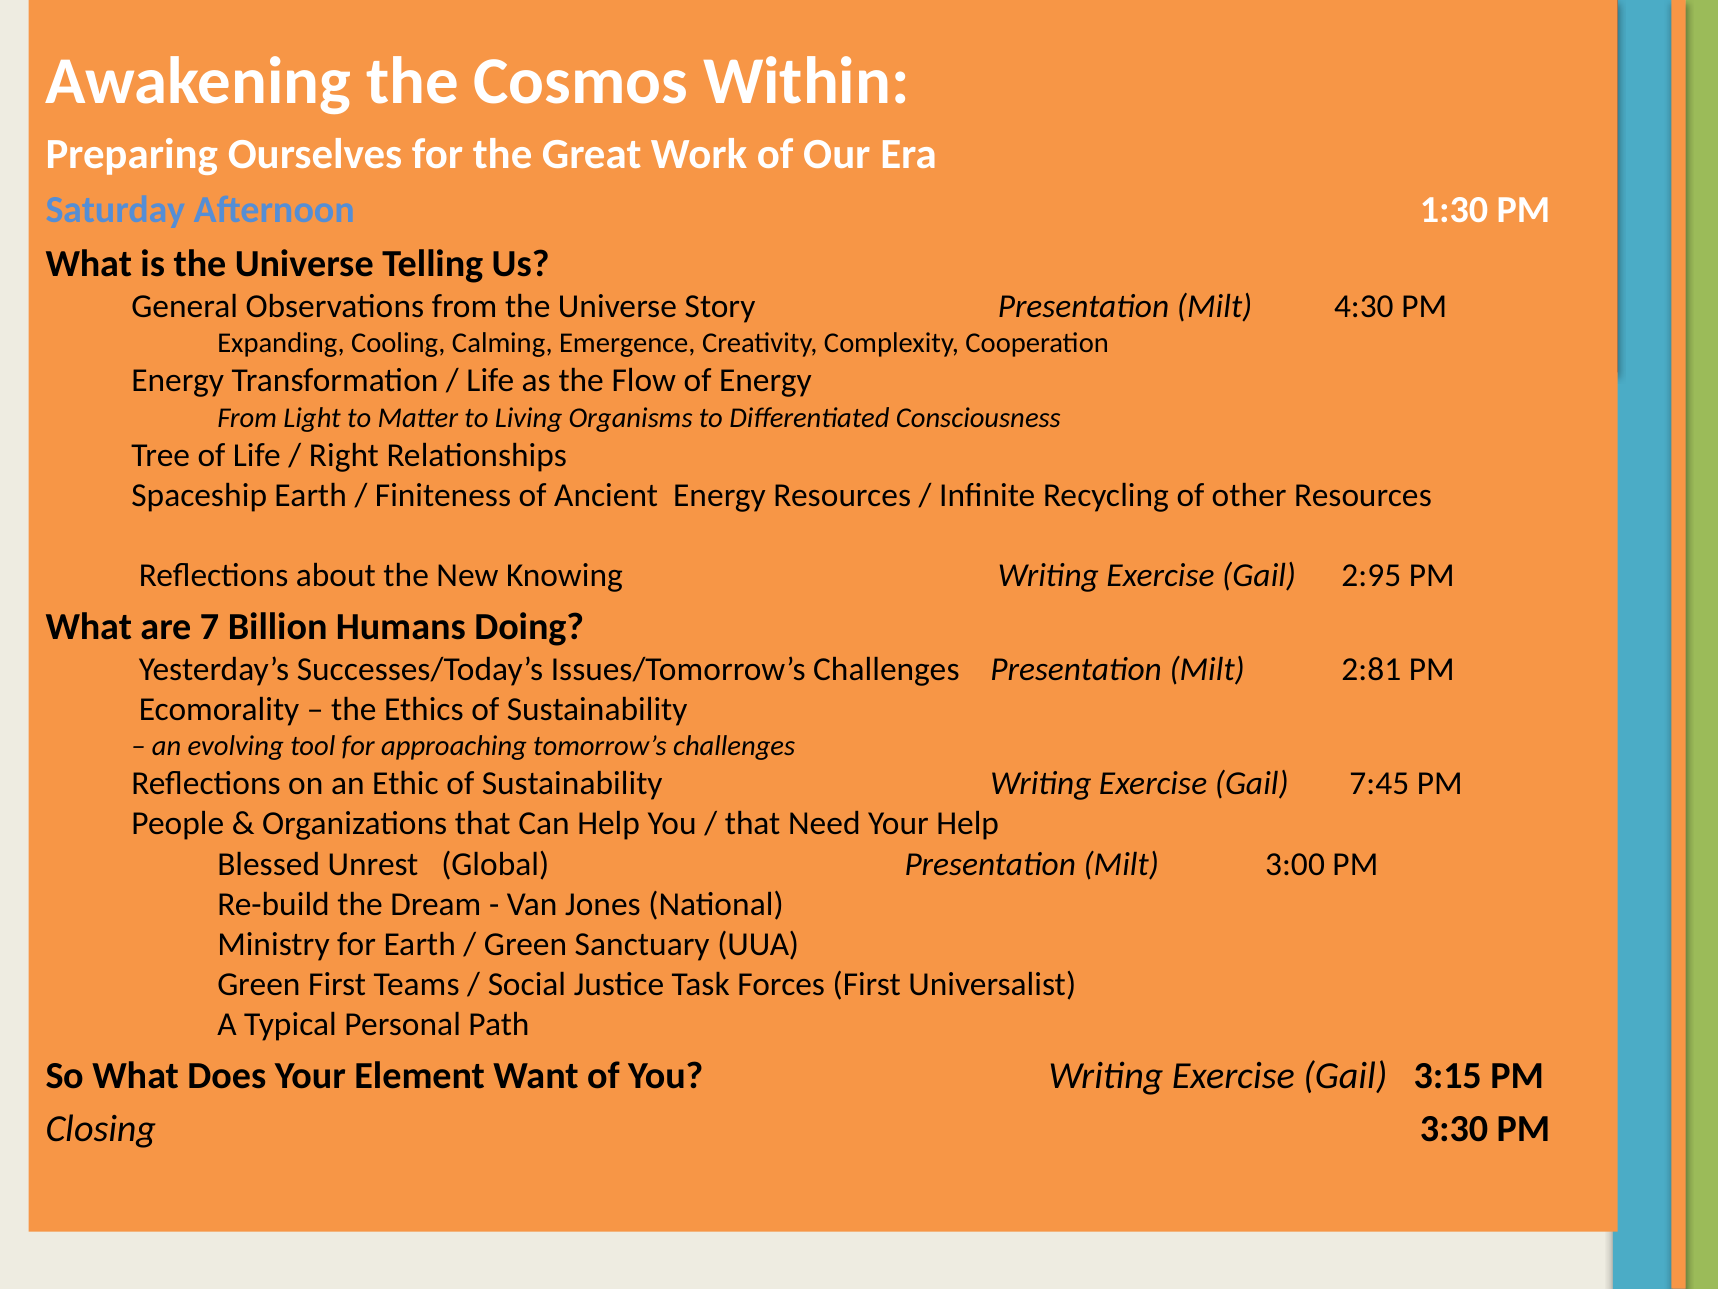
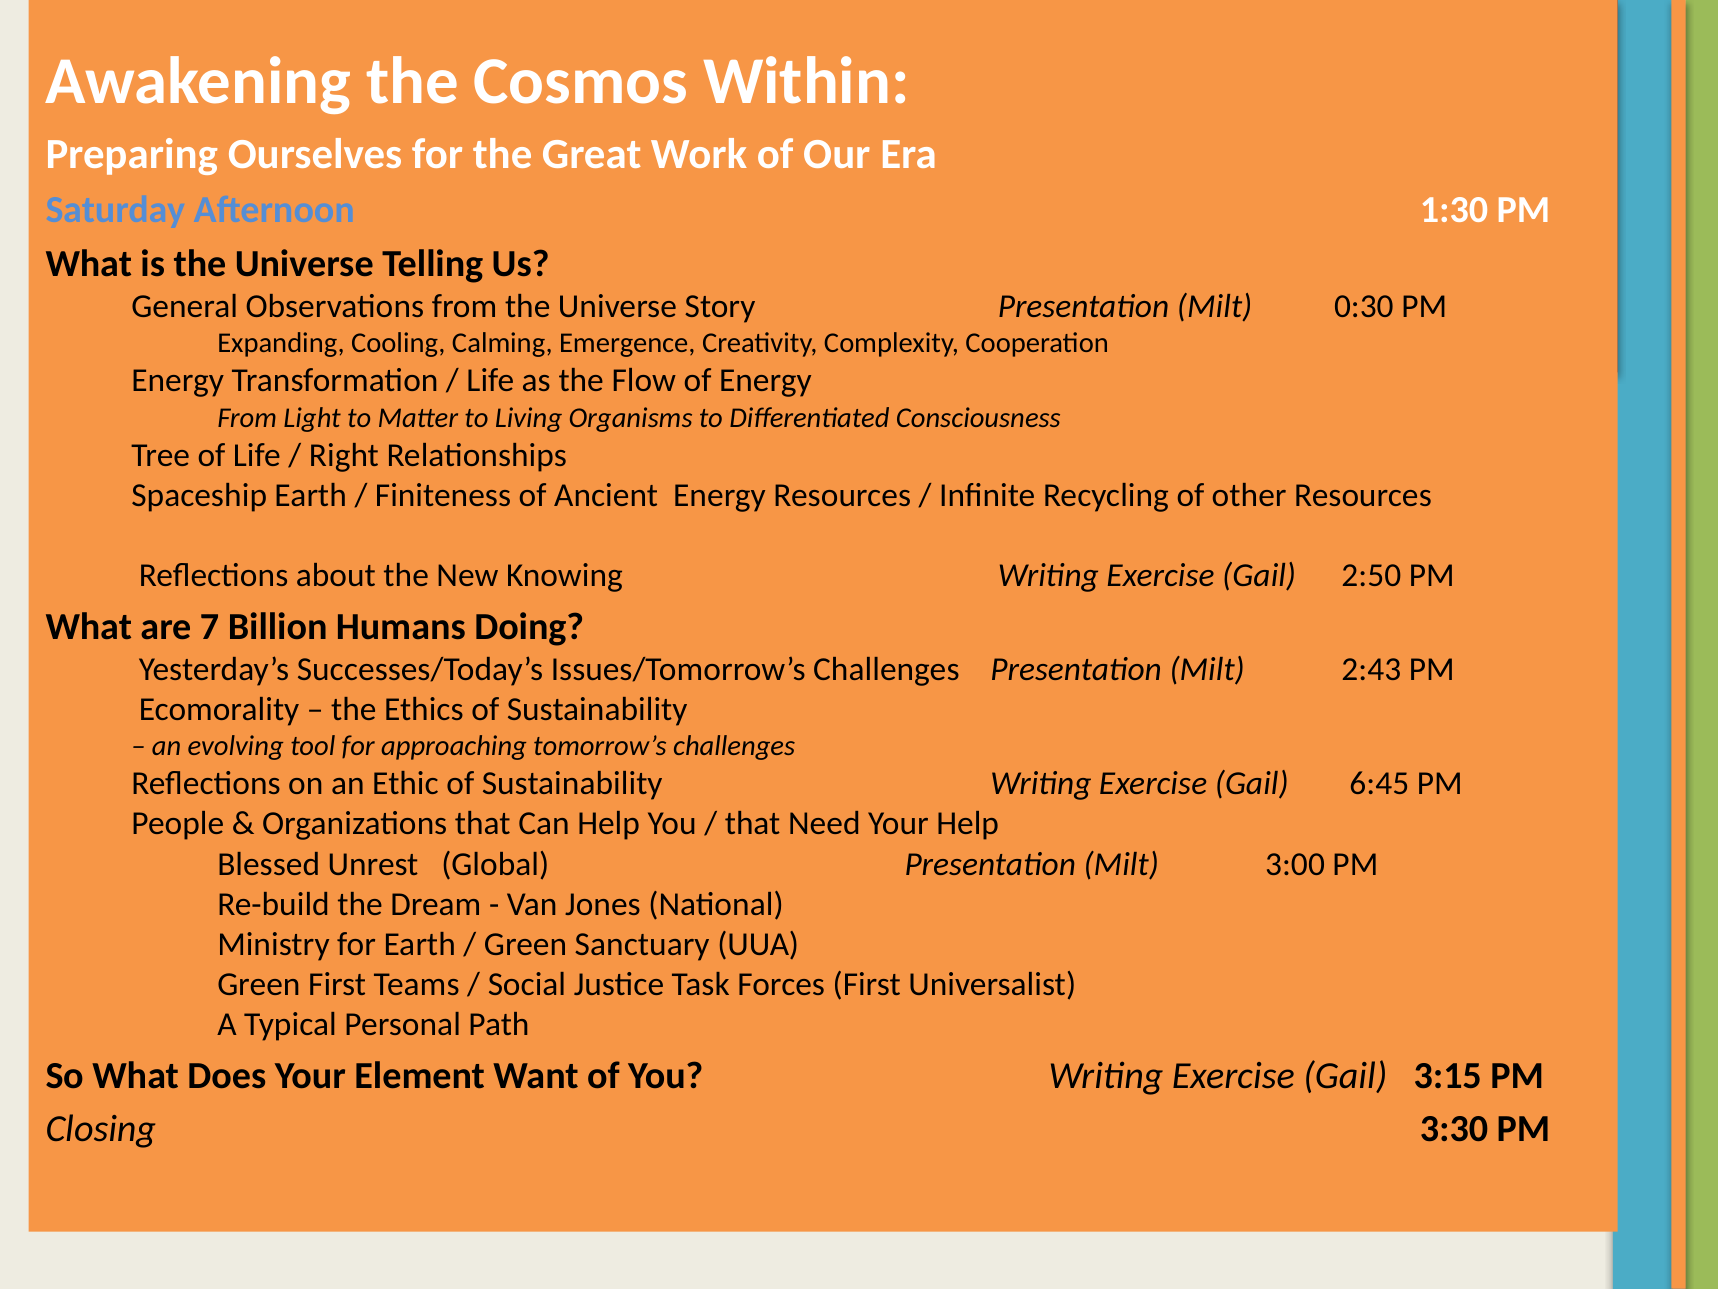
4:30: 4:30 -> 0:30 (1364, 306)
2:95: 2:95 -> 2:50 (1371, 575)
2:81: 2:81 -> 2:43 (1371, 669)
7:45: 7:45 -> 6:45 (1379, 784)
